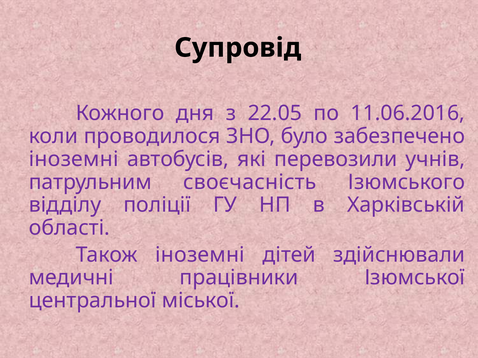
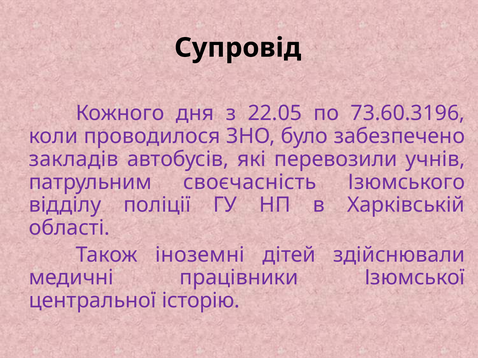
11.06.2016: 11.06.2016 -> 73.60.3196 (408, 113)
іноземні: іноземні -> закладів (74, 159)
міської: міської -> історію (201, 301)
